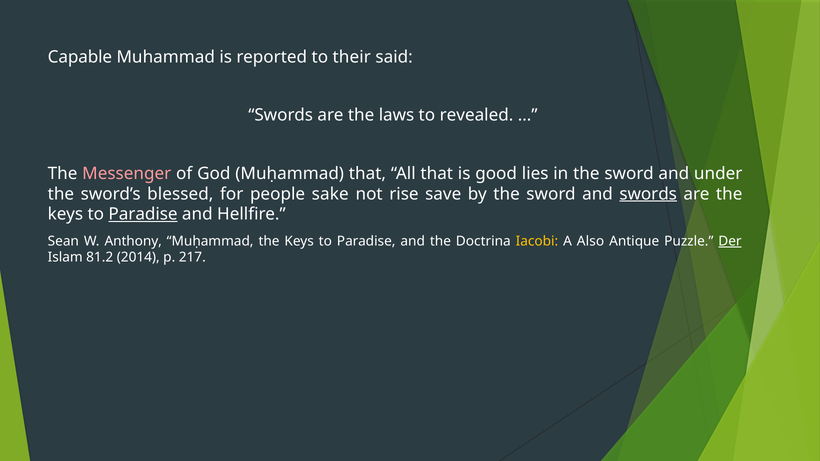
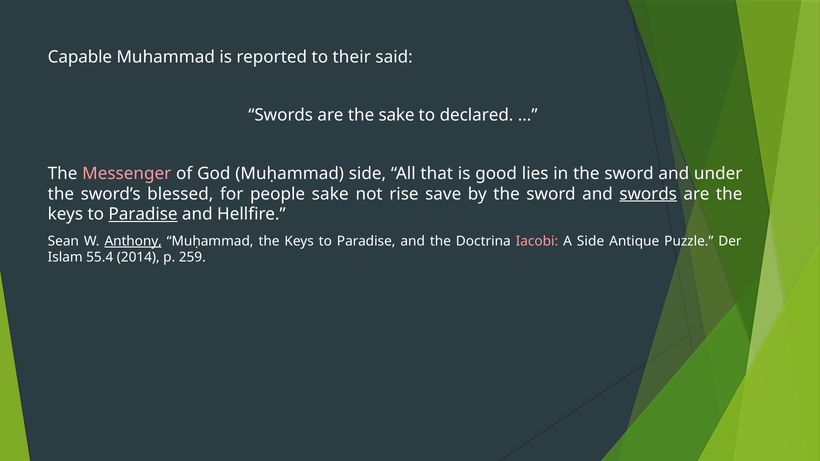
the laws: laws -> sake (397, 115)
revealed: revealed -> declared (477, 115)
Muḥammad that: that -> side (367, 173)
Anthony underline: none -> present (133, 241)
Iacobi colour: yellow -> pink (537, 241)
A Also: Also -> Side (591, 241)
Der underline: present -> none (730, 241)
81.2: 81.2 -> 55.4 (100, 258)
217: 217 -> 259 (192, 258)
